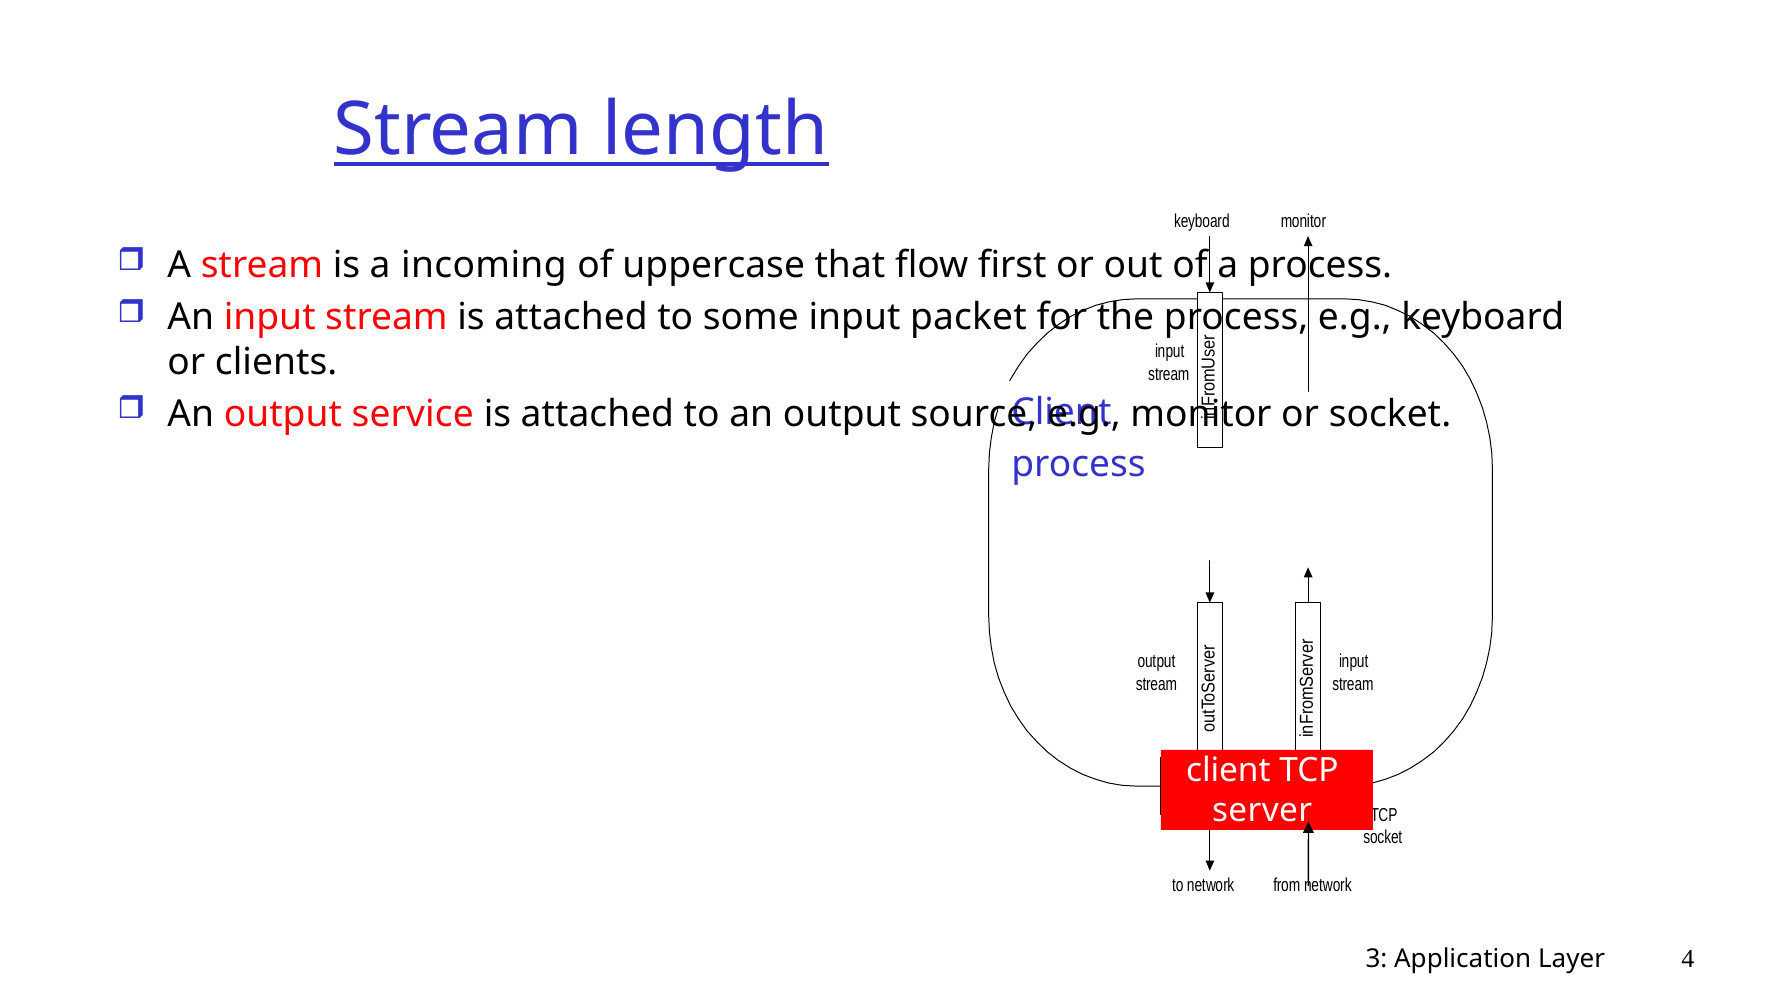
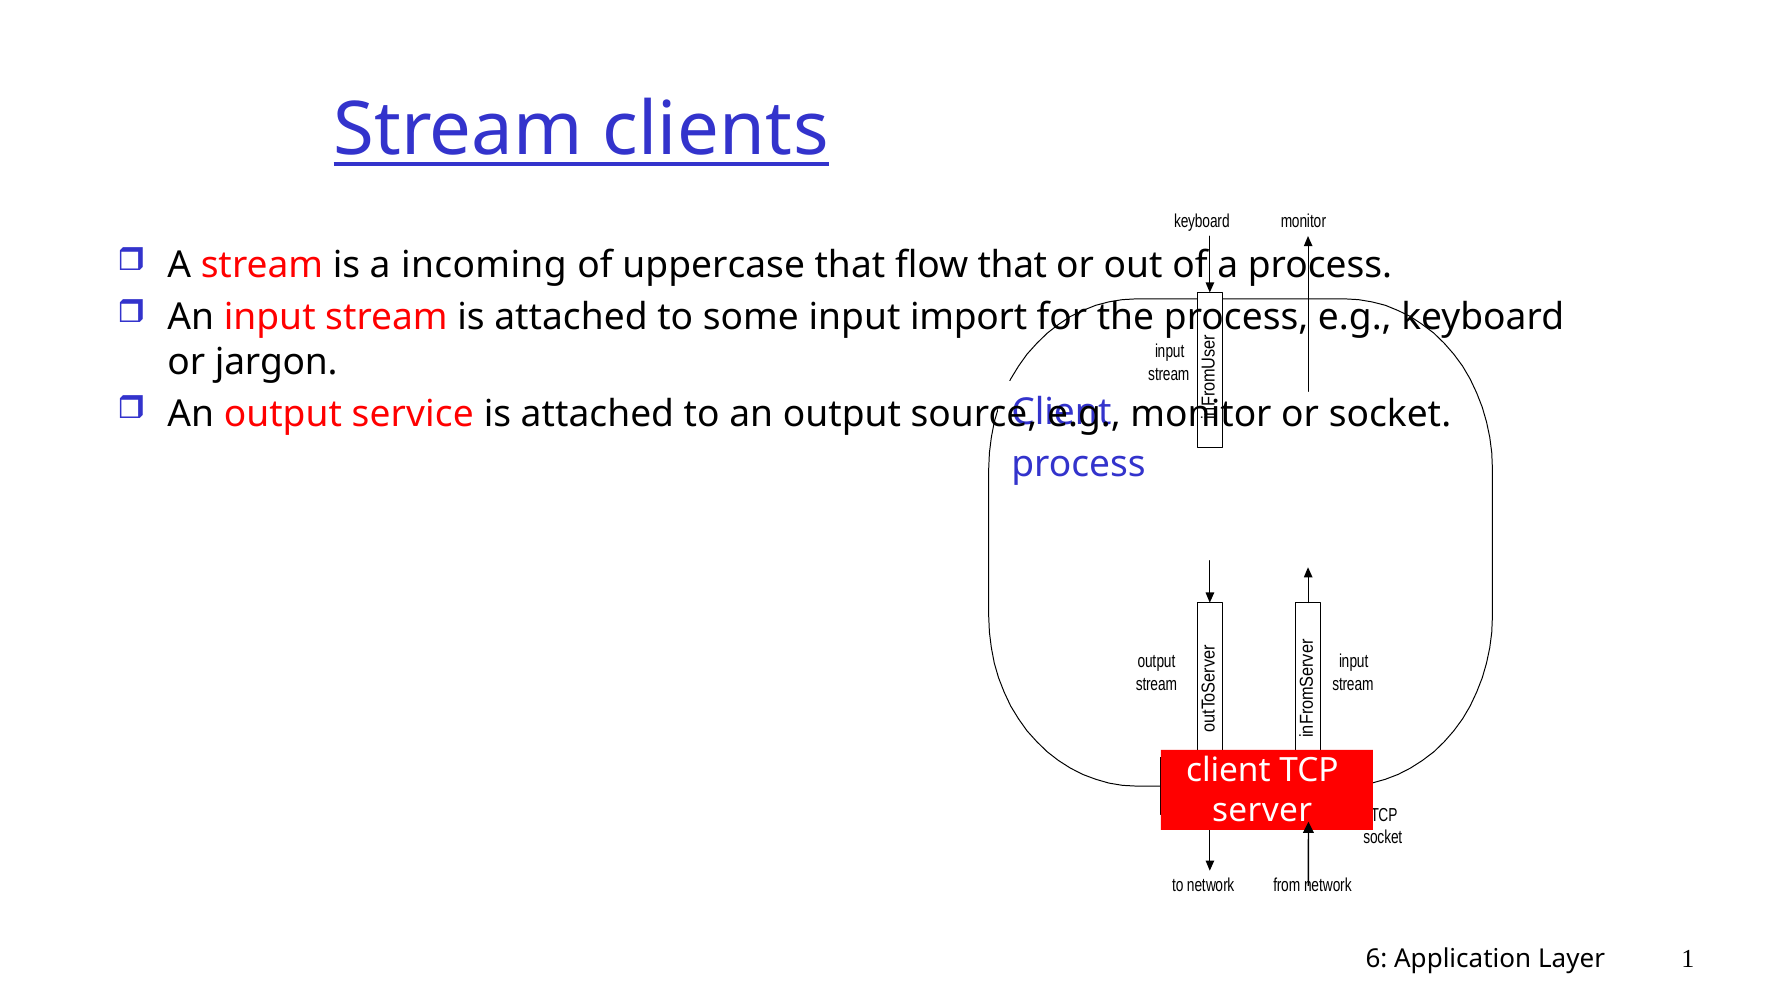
length: length -> clients (715, 130)
flow first: first -> that (1012, 265)
packet: packet -> import (969, 317)
clients: clients -> jargon (276, 362)
3: 3 -> 6 (1376, 960)
4: 4 -> 1 (1688, 960)
